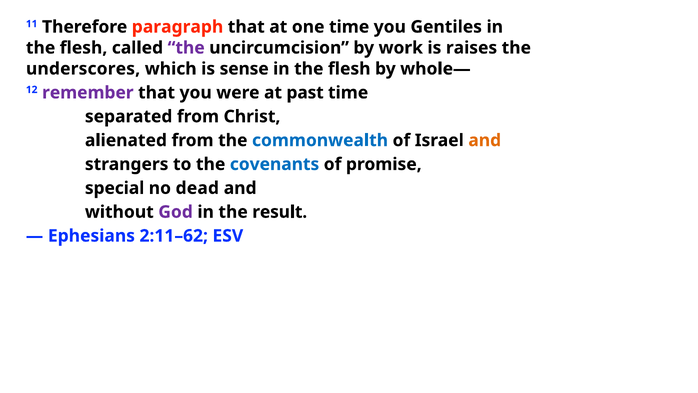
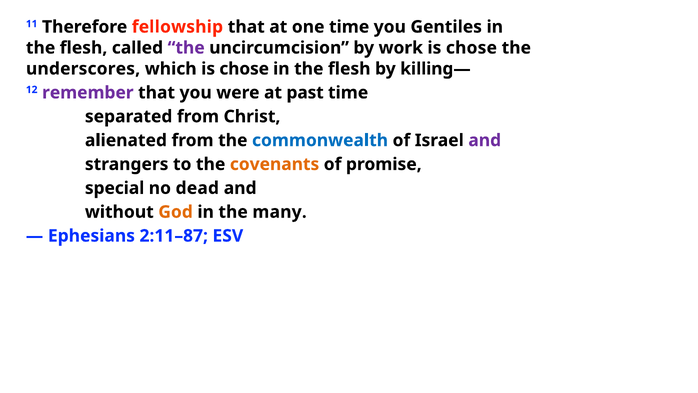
paragraph: paragraph -> fellowship (177, 27)
raises: raises -> chose (471, 48)
which is sense: sense -> chose (244, 69)
whole—: whole— -> killing— (435, 69)
and colour: orange -> purple (485, 140)
covenants colour: blue -> orange (275, 164)
God colour: purple -> orange (176, 212)
result: result -> many (280, 212)
2:11–62: 2:11–62 -> 2:11–87 (174, 236)
